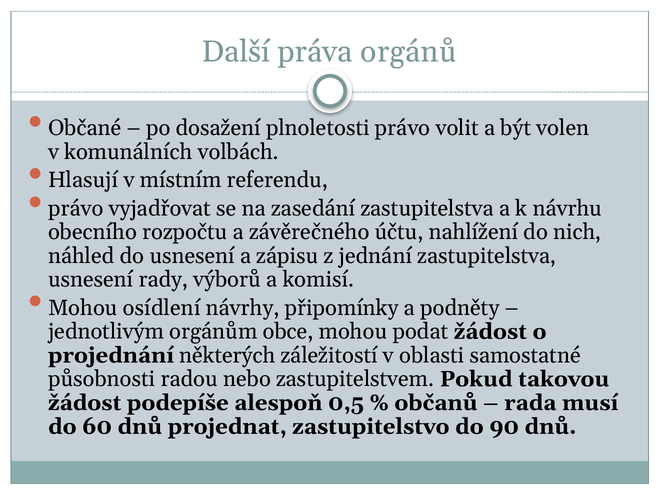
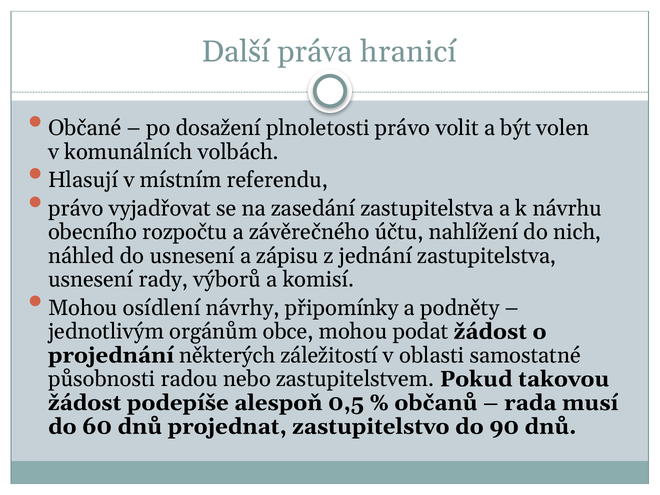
orgánů: orgánů -> hranicí (408, 52)
